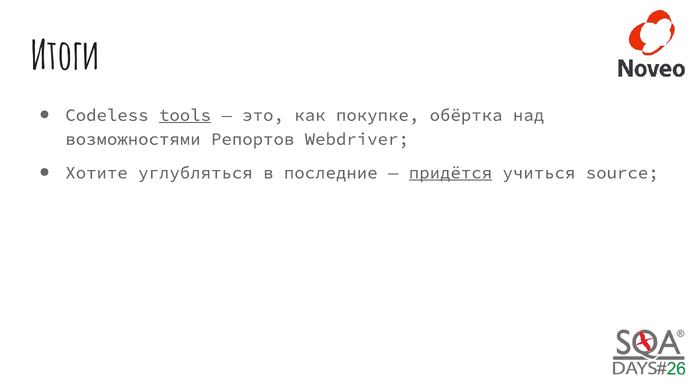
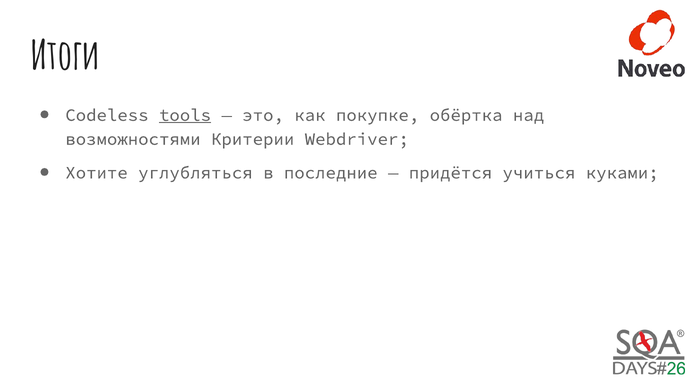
Репортов: Репортов -> Критерии (253, 139)
придётся underline: present -> none (450, 172)
source: source -> куками (622, 172)
